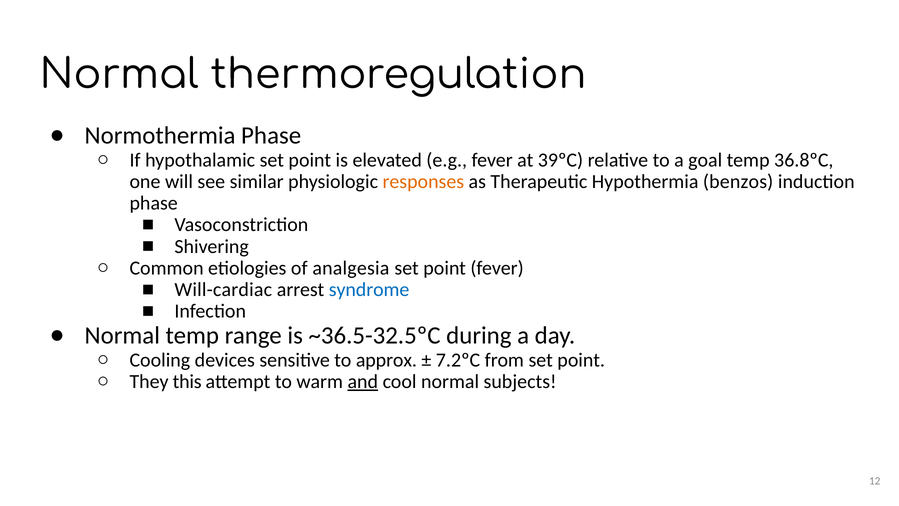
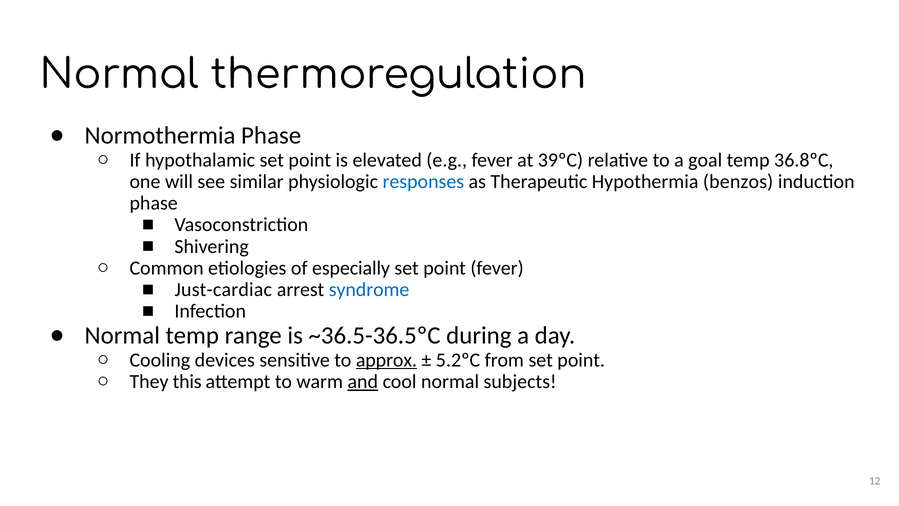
responses colour: orange -> blue (423, 182)
analgesia: analgesia -> especially (351, 268)
Will-cardiac: Will-cardiac -> Just-cardiac (223, 290)
~36.5-32.5ºC: ~36.5-32.5ºC -> ~36.5-36.5ºC (375, 335)
approx underline: none -> present (386, 360)
7.2ºC: 7.2ºC -> 5.2ºC (458, 360)
